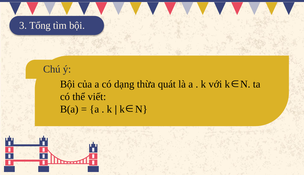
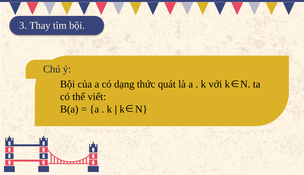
Tổng: Tổng -> Thay (40, 25)
thừa: thừa -> thức (146, 84)
